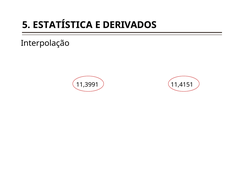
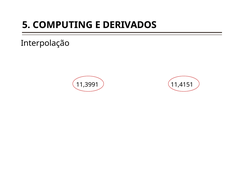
ESTATÍSTICA: ESTATÍSTICA -> COMPUTING (63, 25)
